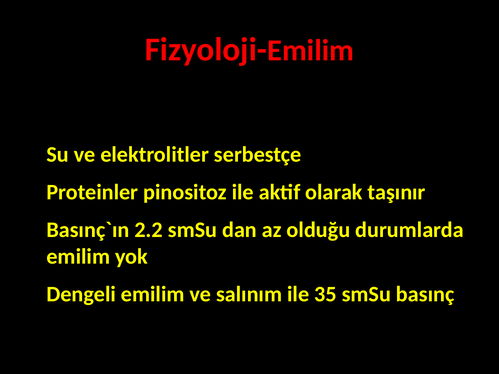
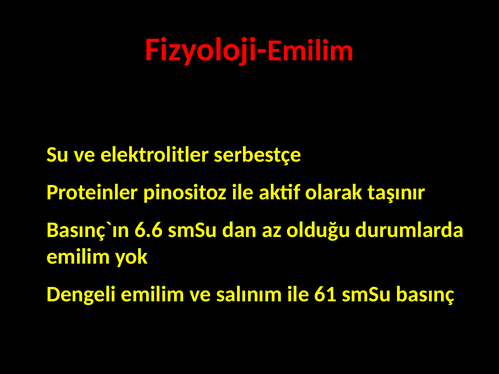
2.2: 2.2 -> 6.6 (149, 230)
35: 35 -> 61 (325, 294)
